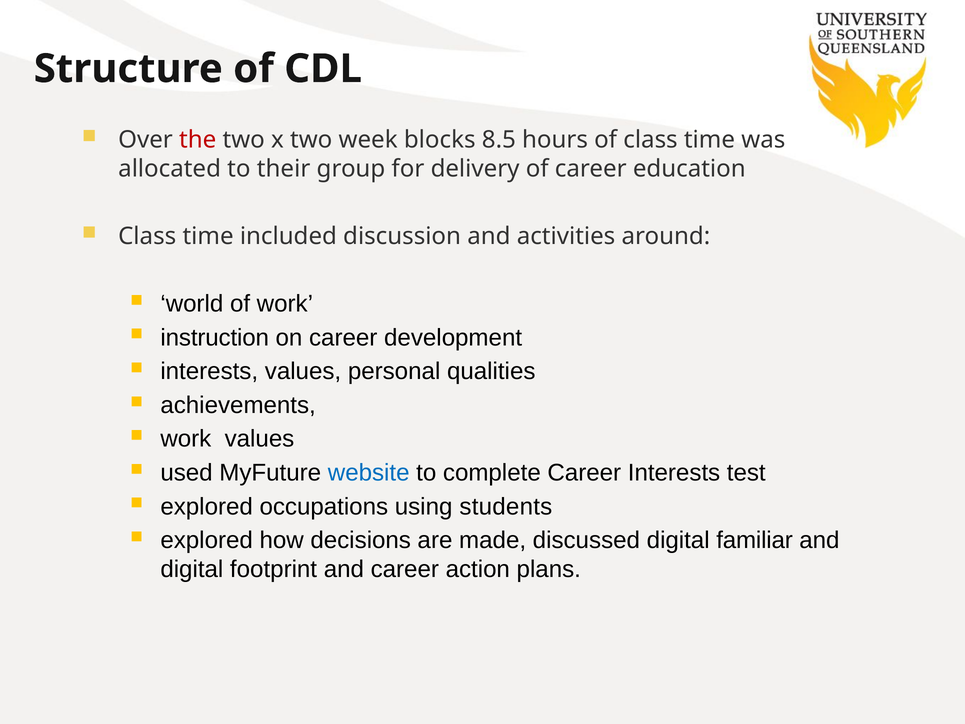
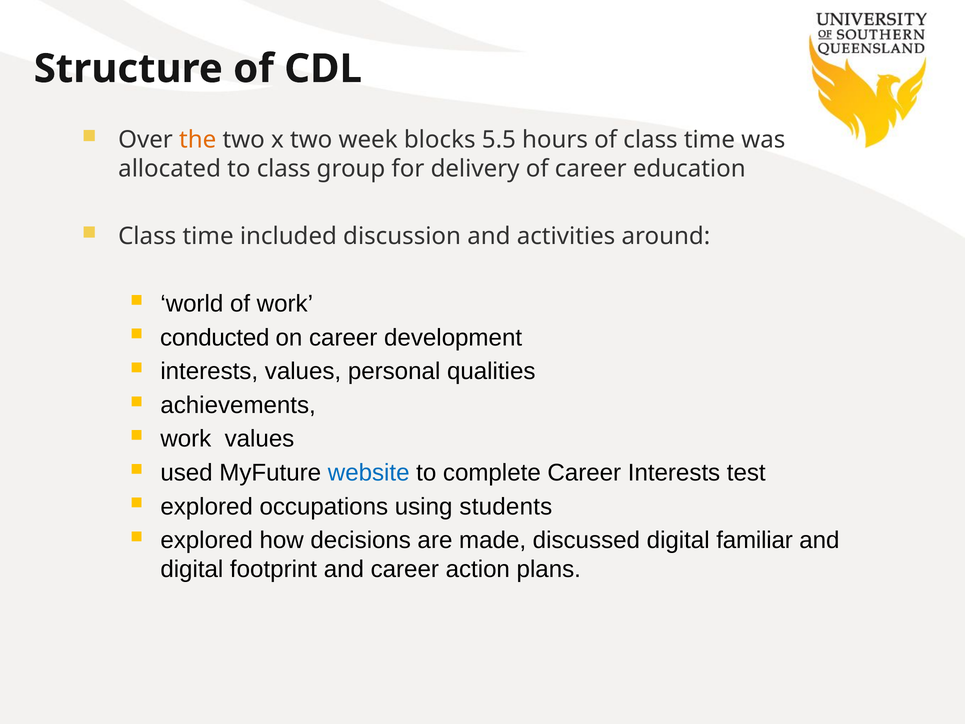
the colour: red -> orange (198, 140)
8.5: 8.5 -> 5.5 (499, 140)
to their: their -> class (284, 169)
instruction: instruction -> conducted (215, 338)
